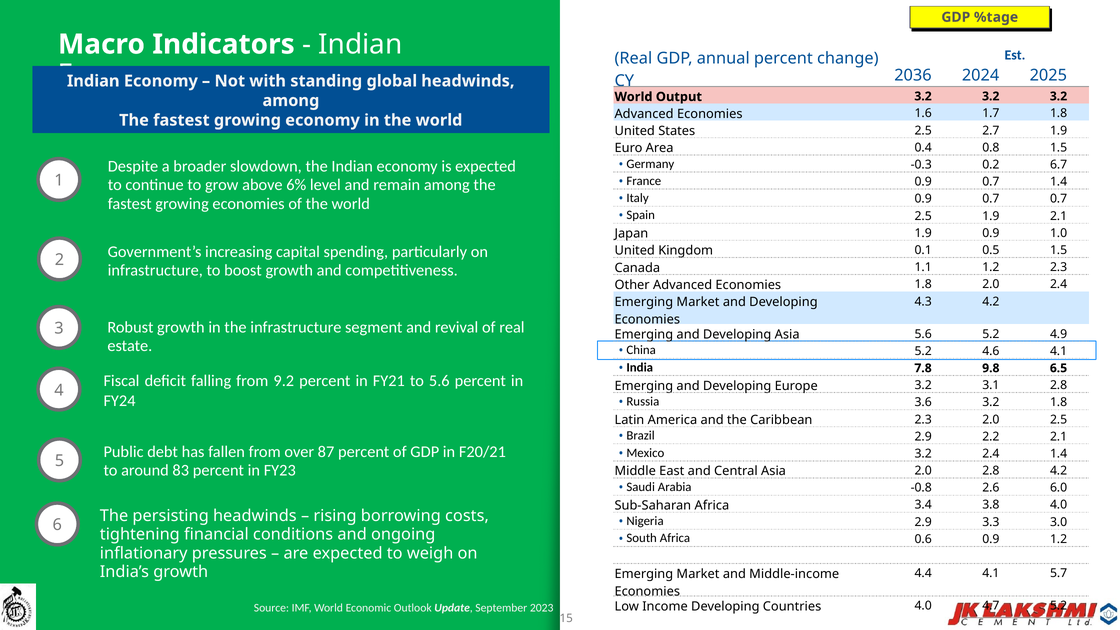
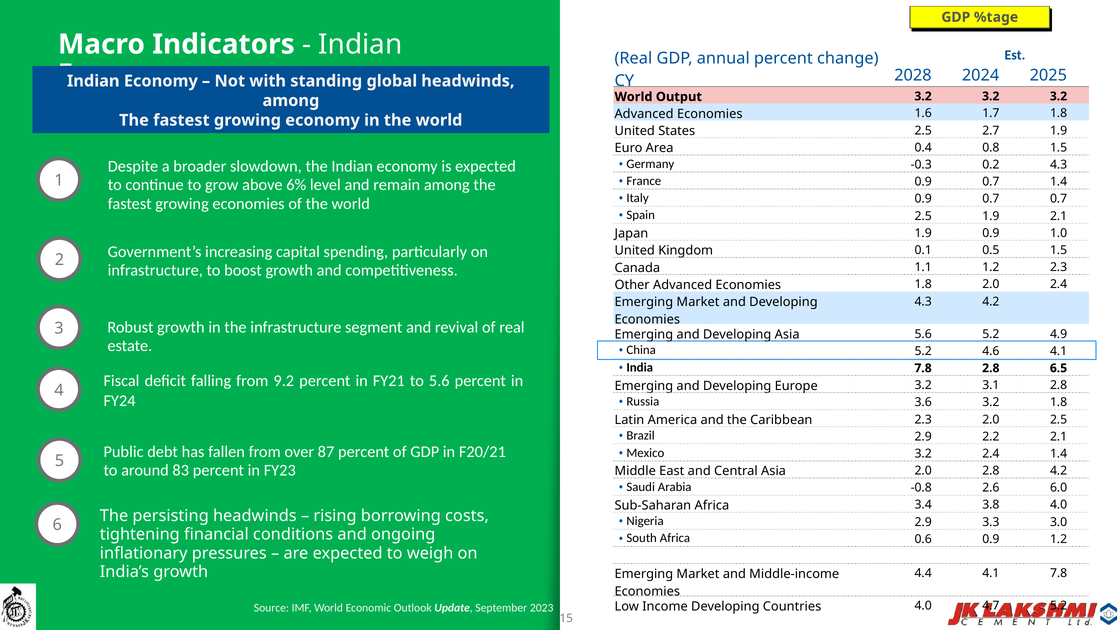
2036: 2036 -> 2028 (913, 75)
0.2 6.7: 6.7 -> 4.3 (1059, 165)
7.8 9.8: 9.8 -> 2.8 (991, 368)
4.1 5.7: 5.7 -> 7.8 (1059, 573)
